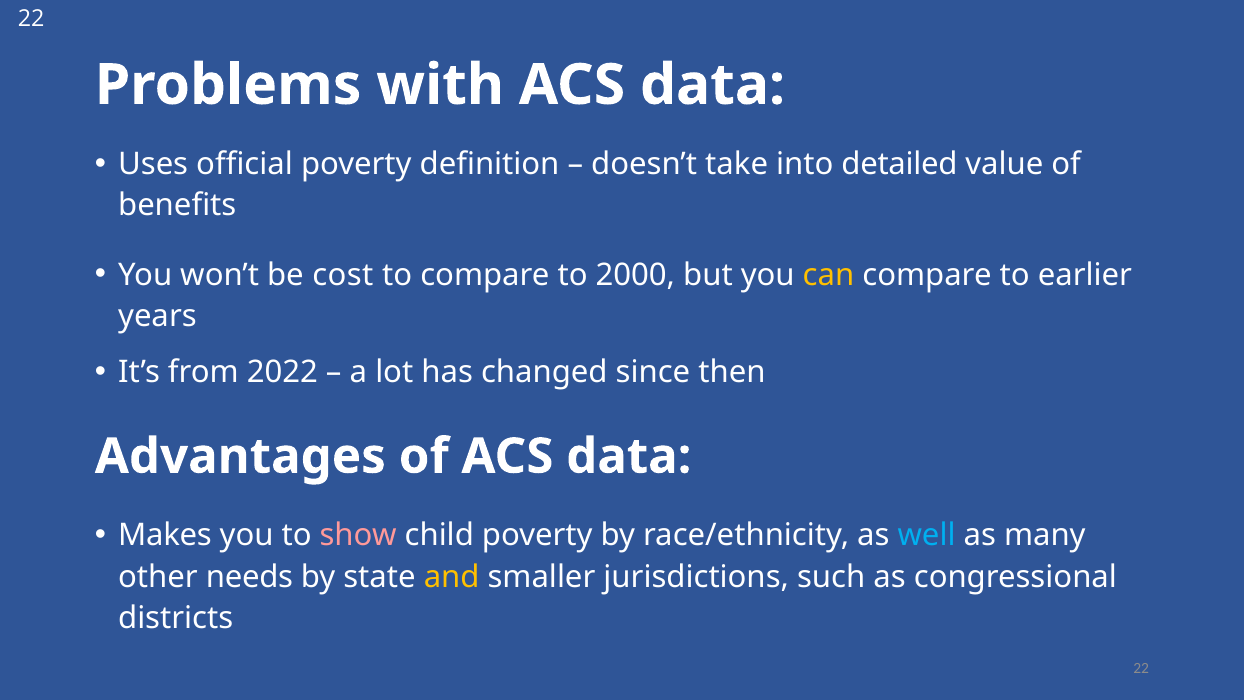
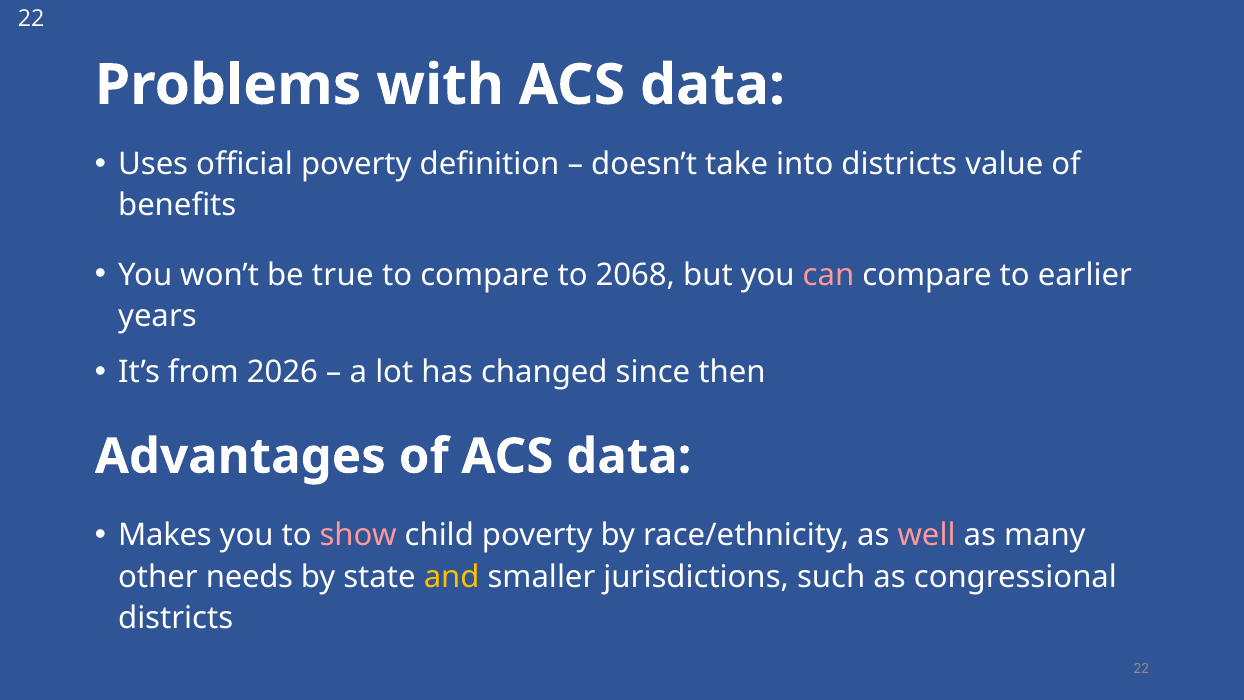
into detailed: detailed -> districts (899, 164)
cost: cost -> true (343, 275)
2000: 2000 -> 2068 (635, 275)
can colour: yellow -> pink (828, 275)
2022: 2022 -> 2026 (282, 372)
well colour: light blue -> pink (927, 535)
